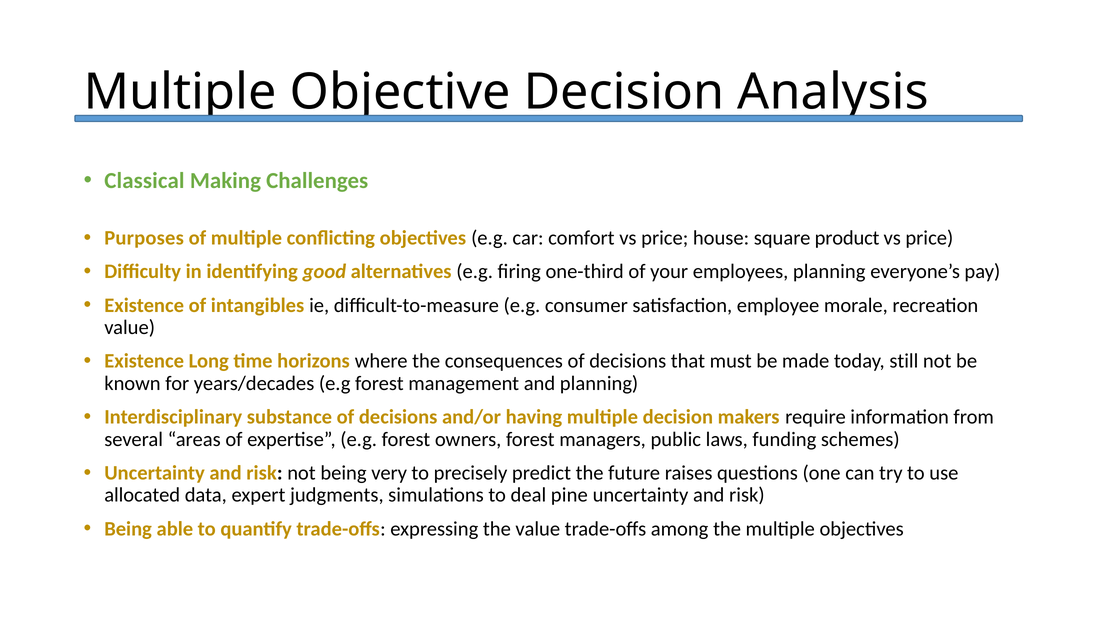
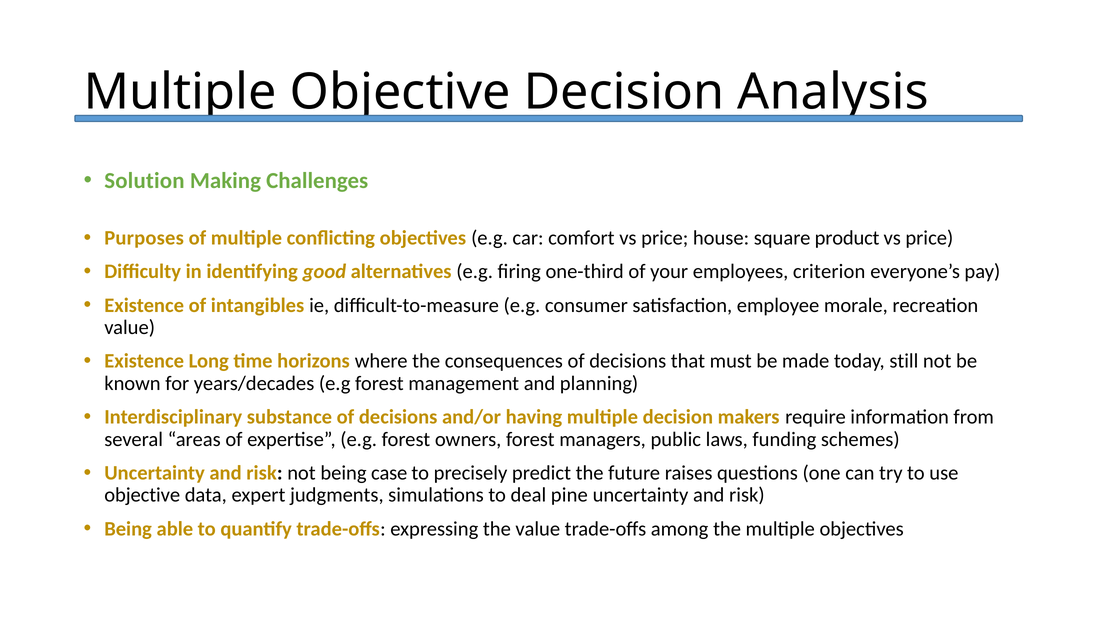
Classical: Classical -> Solution (144, 181)
employees planning: planning -> criterion (829, 272)
very: very -> case (389, 473)
allocated: allocated -> objective (142, 496)
